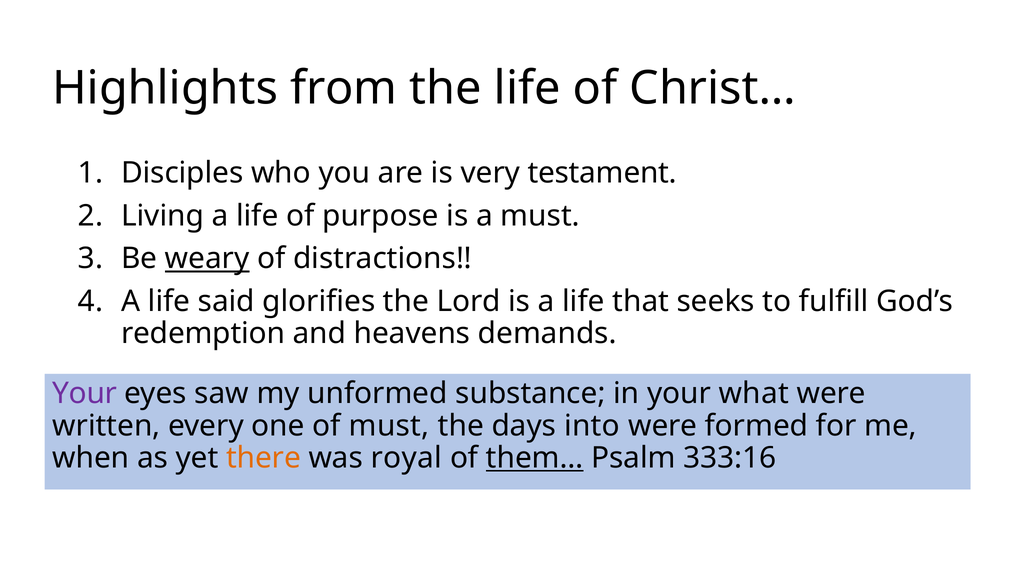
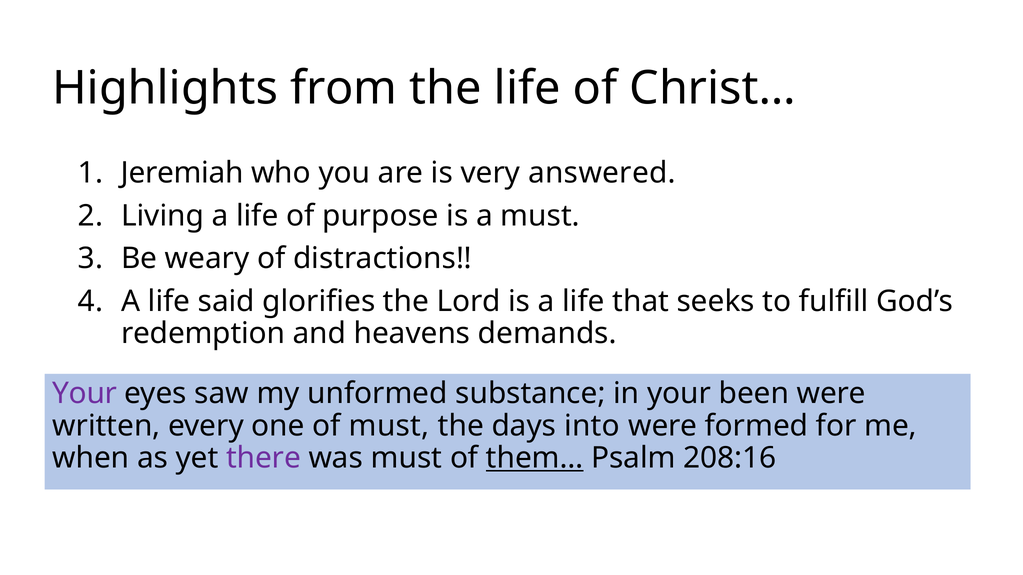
Disciples: Disciples -> Jeremiah (182, 173)
testament: testament -> answered (602, 173)
weary underline: present -> none (207, 259)
what: what -> been (754, 394)
there colour: orange -> purple (264, 458)
was royal: royal -> must (406, 458)
333:16: 333:16 -> 208:16 (730, 458)
